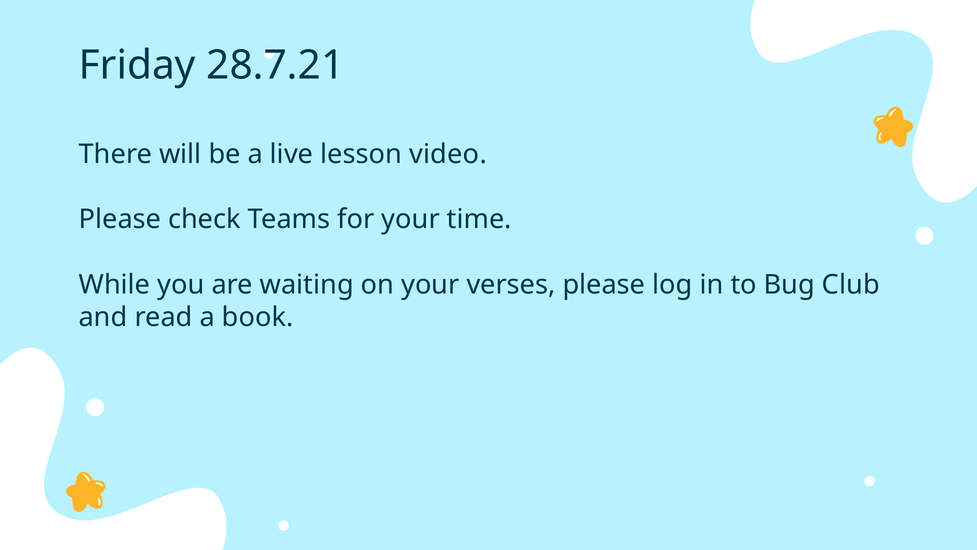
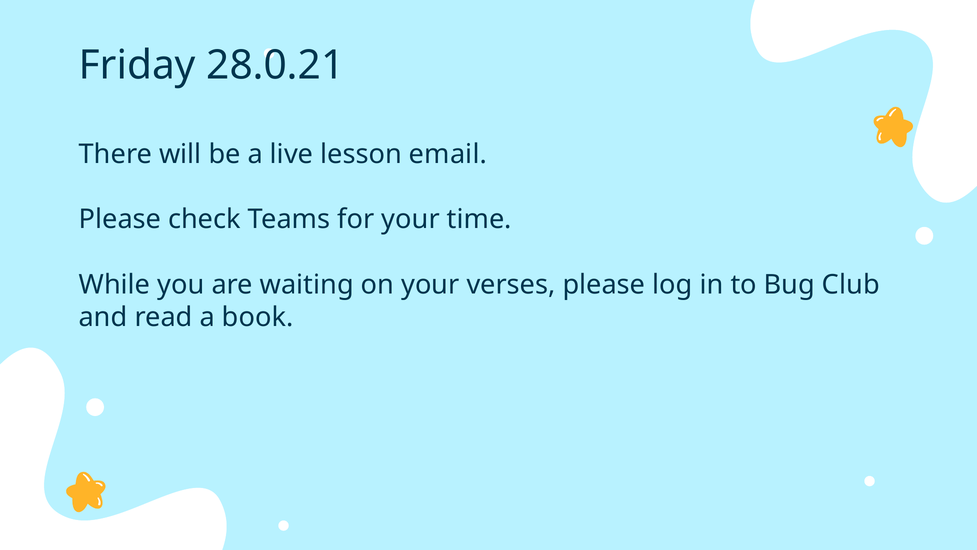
28.7.21: 28.7.21 -> 28.0.21 (275, 65)
video: video -> email (448, 154)
